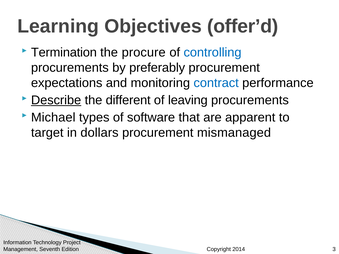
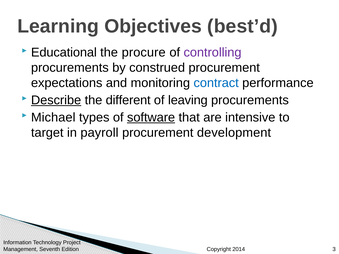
offer’d: offer’d -> best’d (243, 26)
Termination: Termination -> Educational (64, 53)
controlling colour: blue -> purple (213, 53)
preferably: preferably -> construed (157, 68)
software underline: none -> present (151, 117)
apparent: apparent -> intensive (250, 117)
dollars: dollars -> payroll (99, 133)
mismanaged: mismanaged -> development (234, 133)
